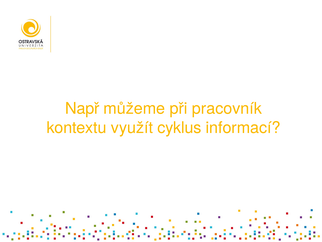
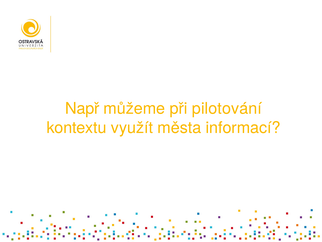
pracovník: pracovník -> pilotování (227, 108)
cyklus: cyklus -> města (179, 128)
